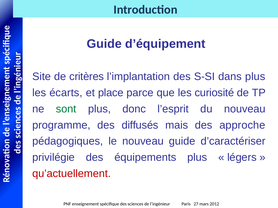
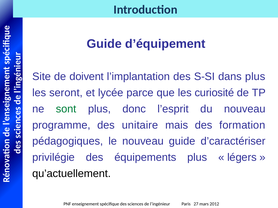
critères: critères -> doivent (87, 77)
écarts: écarts -> seront (66, 93)
place: place -> lycée (111, 93)
diffusés: diffusés -> unitaire (140, 125)
approche: approche -> formation (242, 125)
qu’actuellement colour: red -> black (72, 174)
